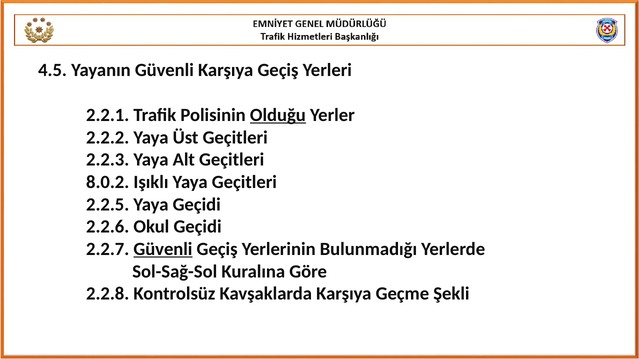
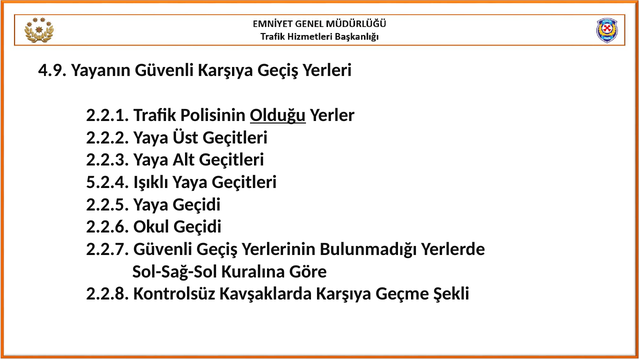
4.5: 4.5 -> 4.9 (53, 70)
8.0.2: 8.0.2 -> 5.2.4 (108, 182)
Güvenli underline: present -> none (163, 249)
